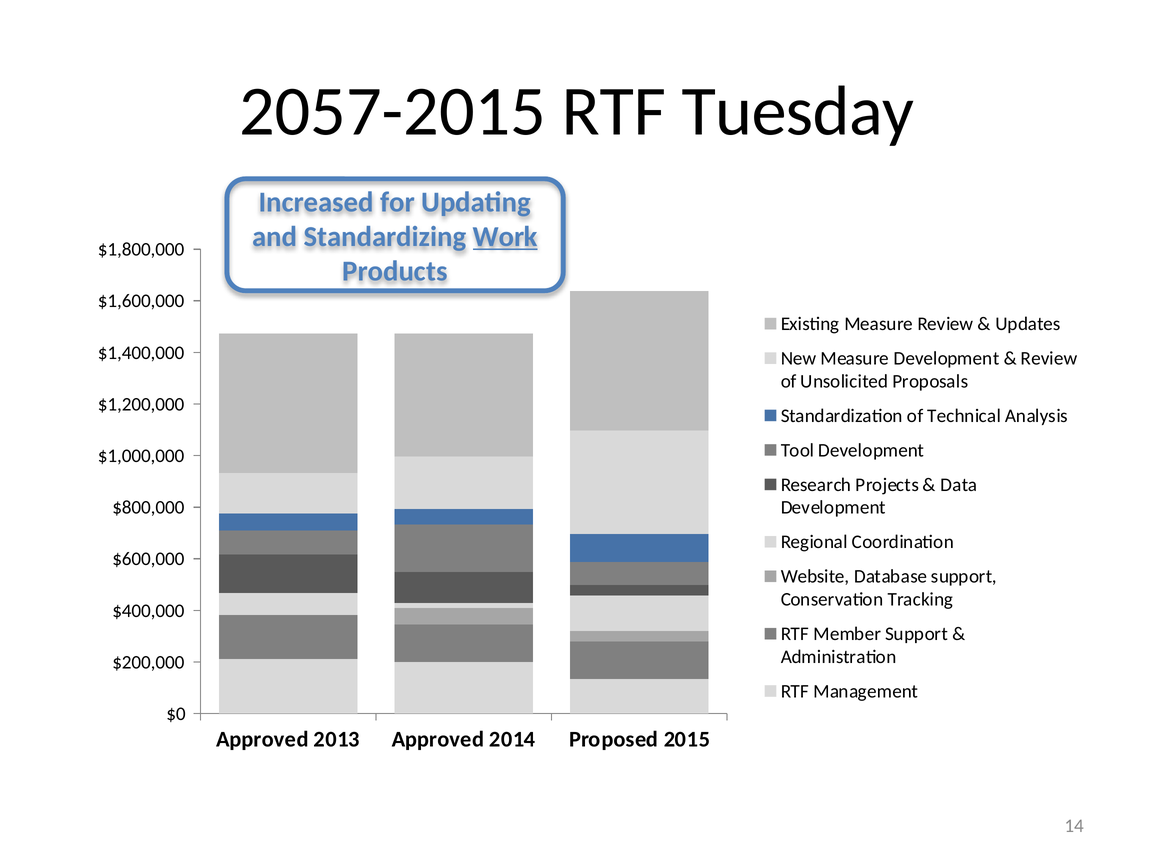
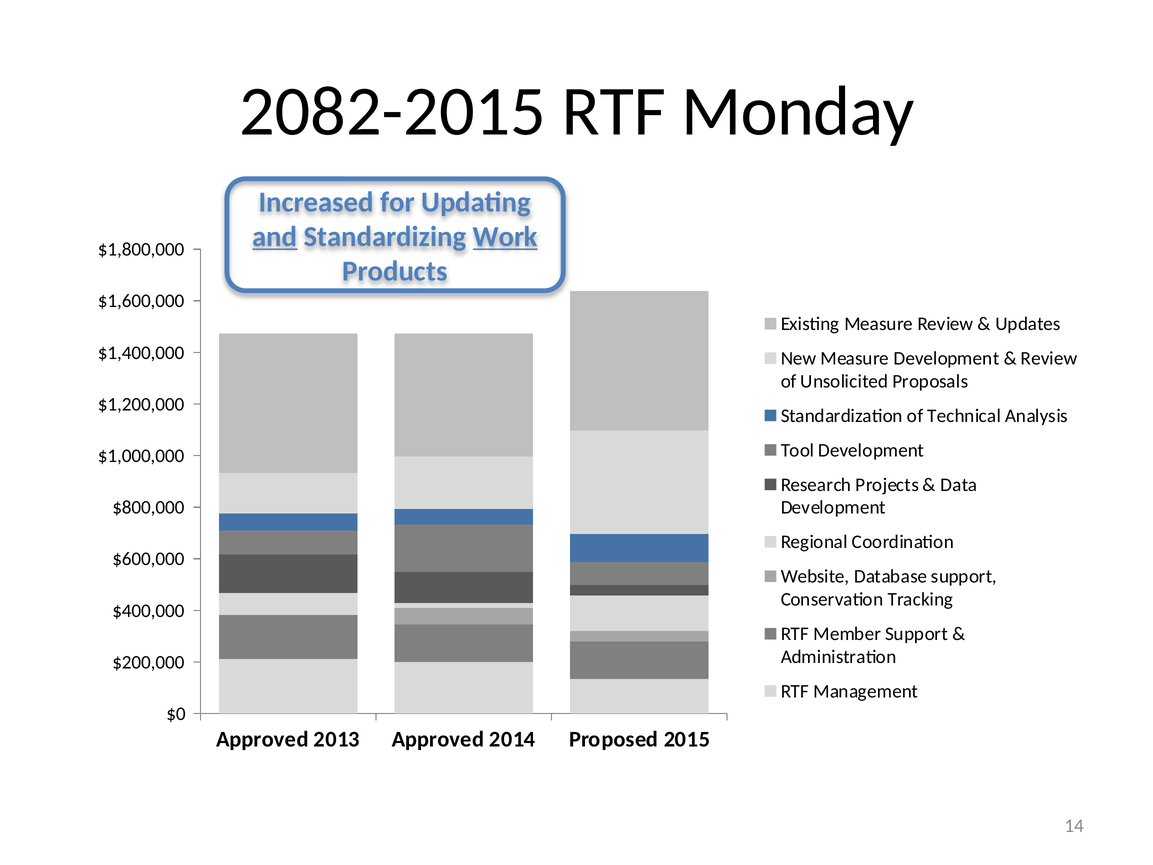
2057-2015: 2057-2015 -> 2082-2015 (393, 112)
Tuesday: Tuesday -> Monday (798, 112)
and underline: none -> present (275, 237)
